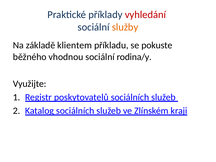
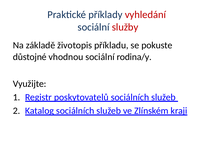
služby colour: orange -> red (125, 27)
klientem: klientem -> životopis (75, 45)
běžného: běžného -> důstojné (30, 57)
